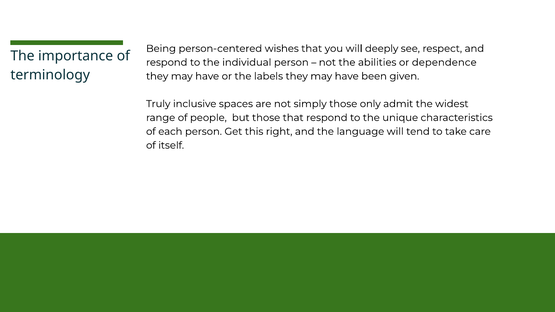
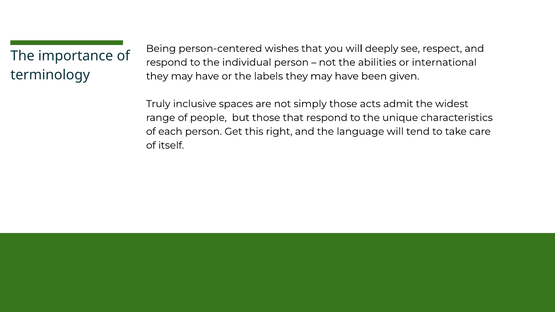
dependence: dependence -> international (444, 62)
only: only -> acts (370, 104)
